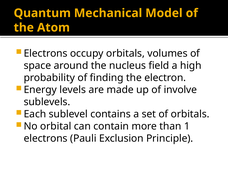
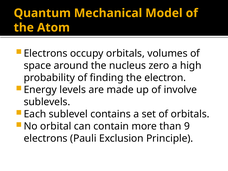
field: field -> zero (159, 65)
1: 1 -> 9 (187, 126)
